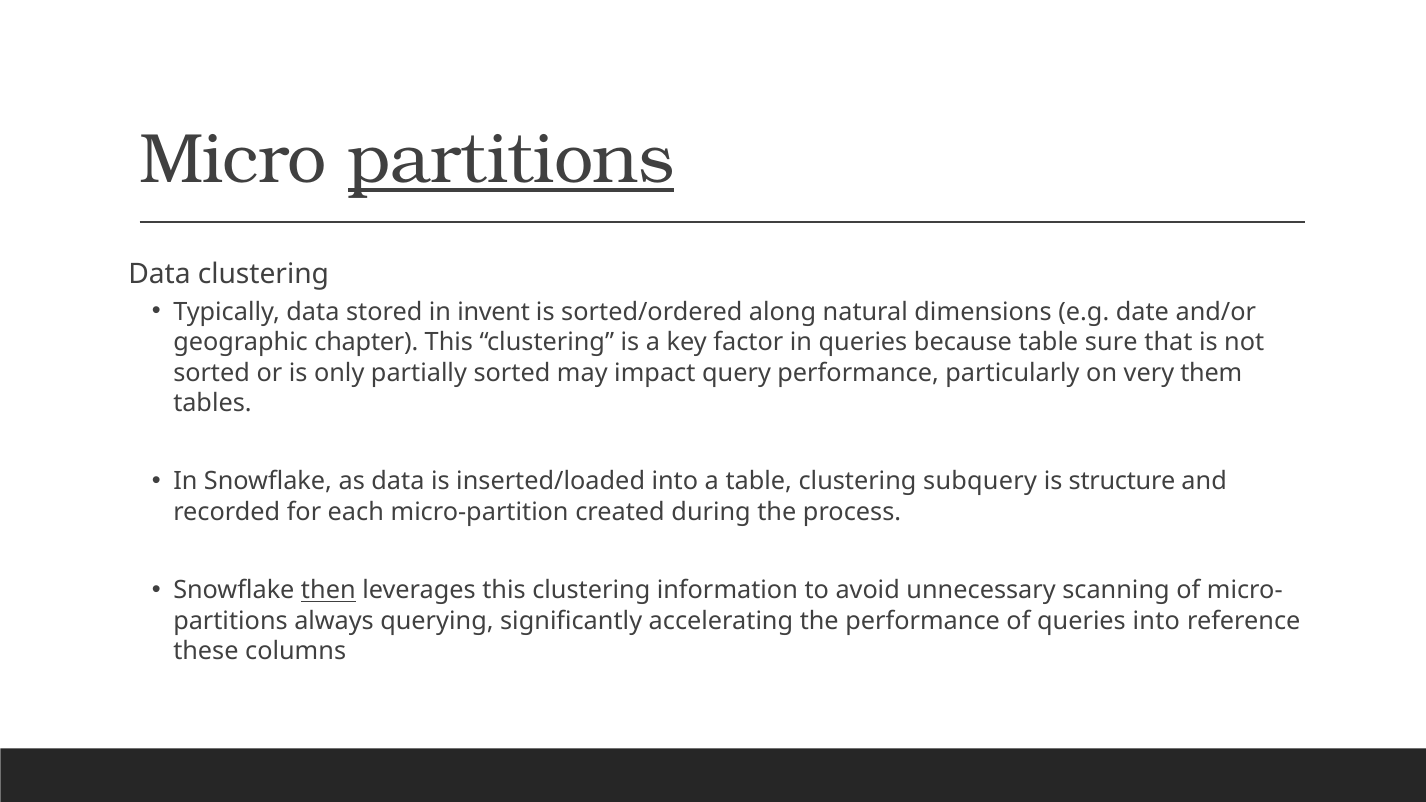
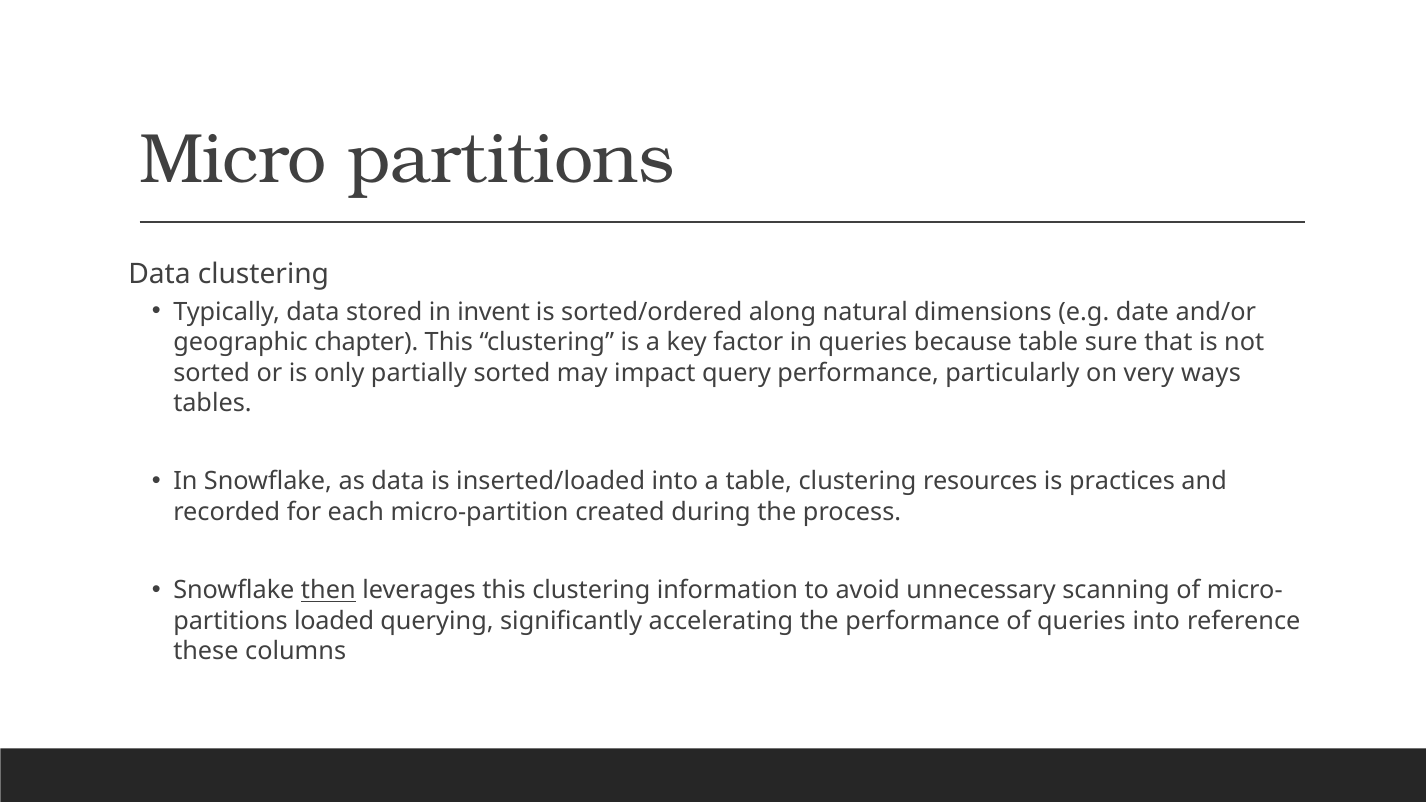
partitions underline: present -> none (511, 160)
them: them -> ways (1211, 373)
subquery: subquery -> resources (980, 482)
structure: structure -> practices (1122, 482)
always: always -> loaded (334, 621)
